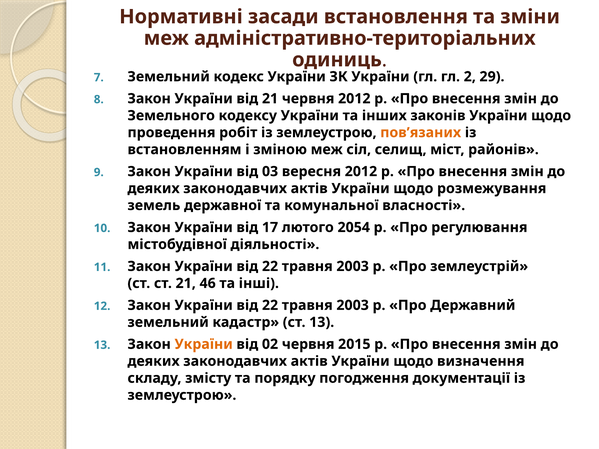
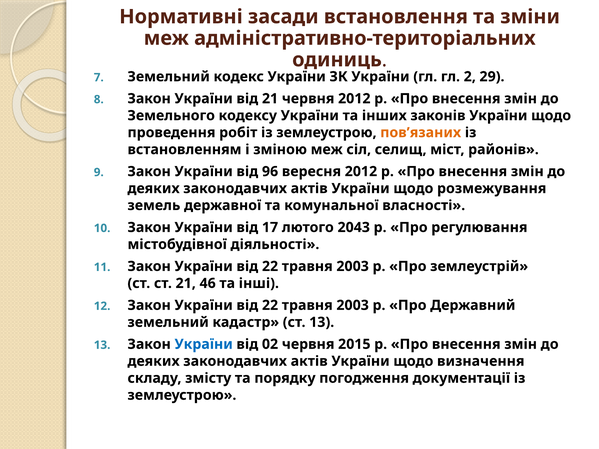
03: 03 -> 96 (270, 172)
2054: 2054 -> 2043 (354, 228)
України colour: orange -> blue (204, 344)
